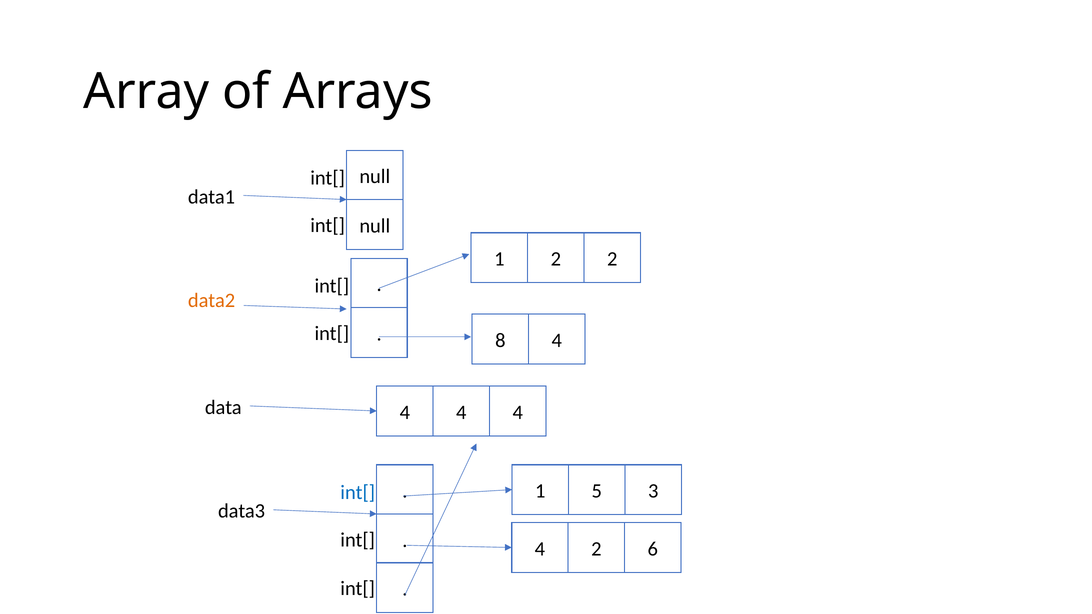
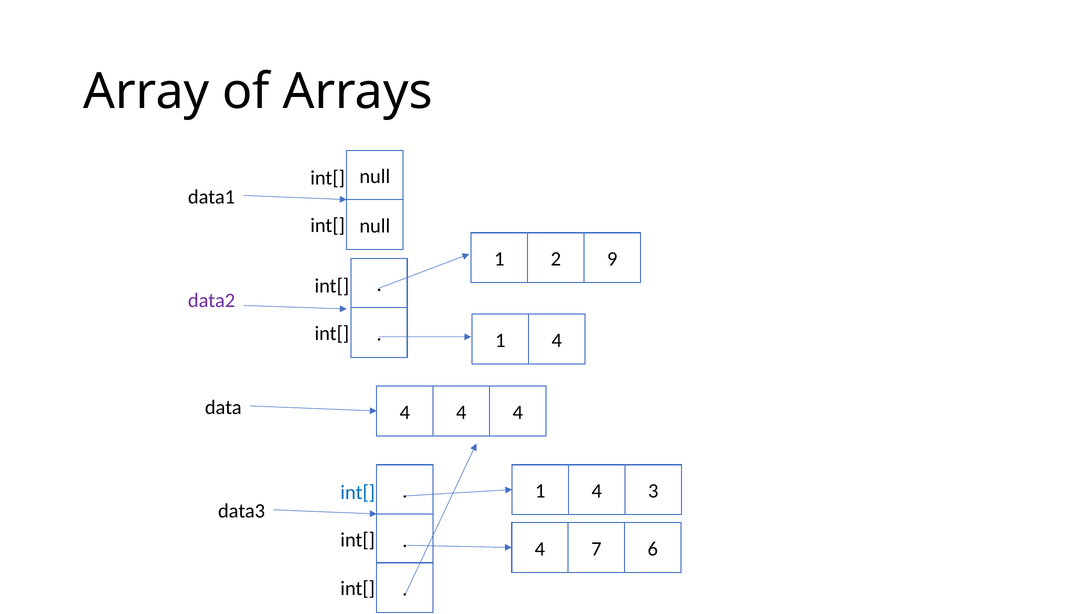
2 2: 2 -> 9 (612, 259)
data2 colour: orange -> purple (212, 300)
8: 8 -> 1 (500, 341)
5: 5 -> 4 (597, 491)
4 2: 2 -> 7 (596, 549)
